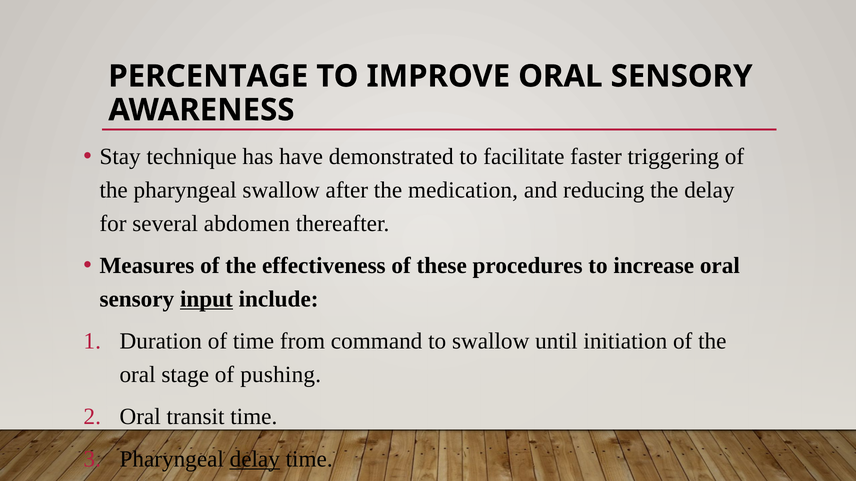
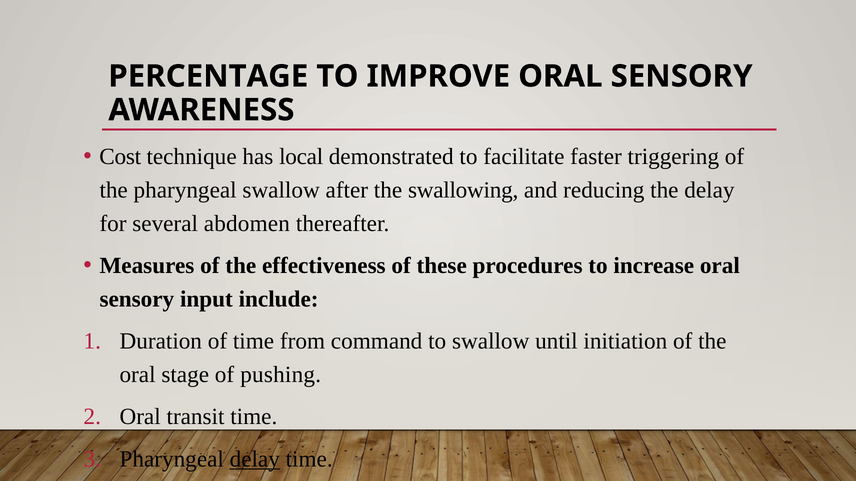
Stay: Stay -> Cost (120, 157)
have: have -> local (301, 157)
medication: medication -> swallowing (463, 190)
input underline: present -> none (206, 299)
